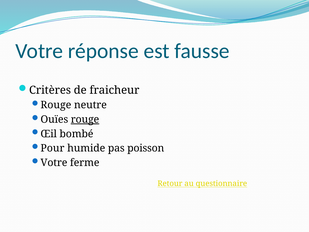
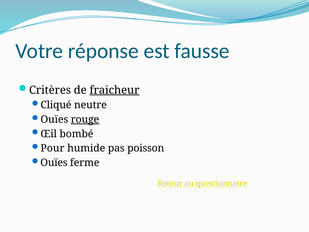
fraicheur underline: none -> present (114, 90)
Rouge: Rouge -> Cliqué (56, 105)
Votre: Votre -> Ouïes (54, 163)
